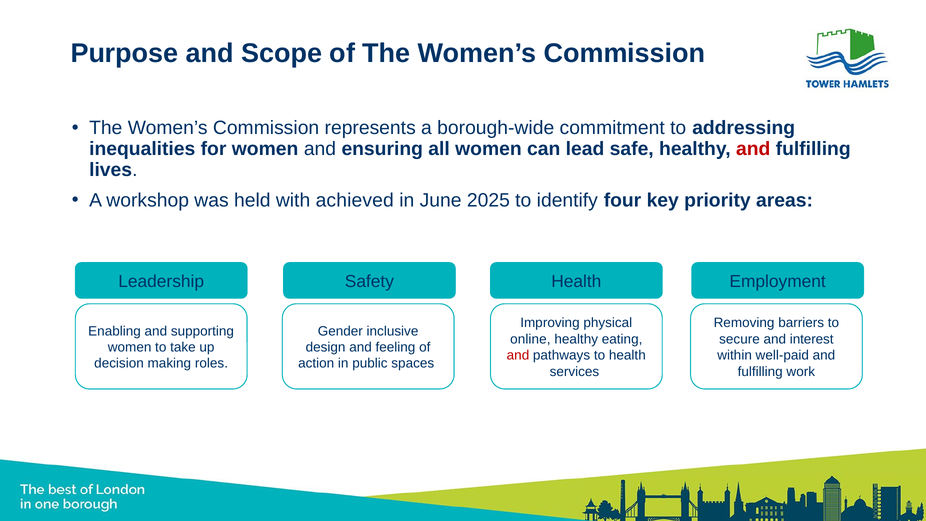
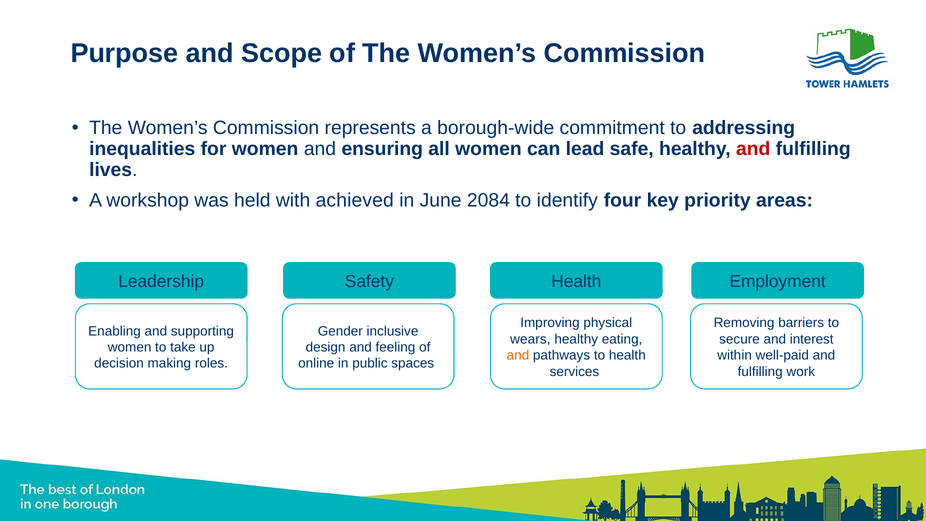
2025: 2025 -> 2084 (488, 200)
online: online -> wears (530, 339)
and colour: red -> orange (518, 355)
action: action -> online (316, 363)
